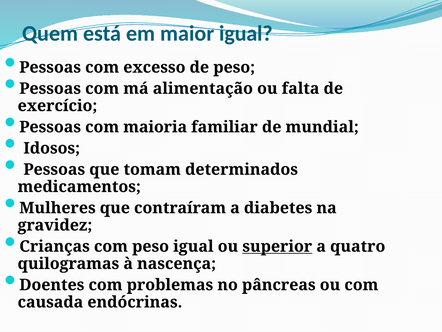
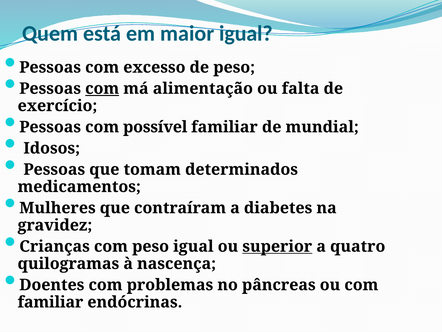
com underline: none -> present (102, 88)
maioria: maioria -> possível (155, 127)
causada: causada -> familiar (50, 302)
